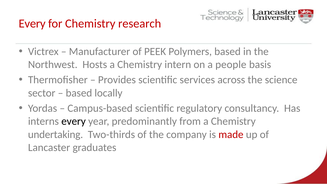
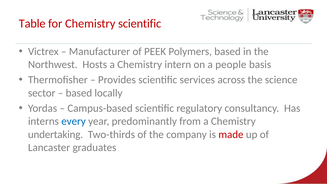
Every: Every -> Table (32, 24)
Chemistry research: research -> scientific (140, 24)
every colour: black -> blue (74, 121)
